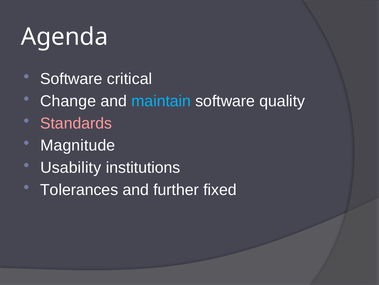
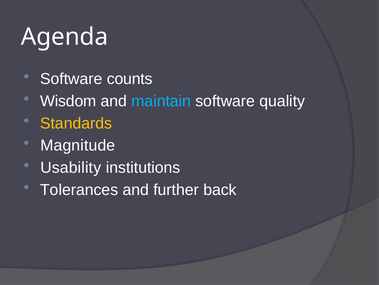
critical: critical -> counts (130, 79)
Change: Change -> Wisdom (68, 101)
Standards colour: pink -> yellow (76, 123)
fixed: fixed -> back (220, 189)
